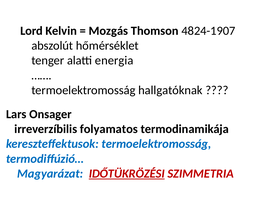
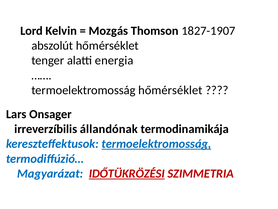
4824-1907: 4824-1907 -> 1827-1907 (208, 31)
termoelektromosság hallgatóknak: hallgatóknak -> hőmérséklet (170, 90)
folyamatos: folyamatos -> állandónak (109, 129)
termoelektromosság underline: none -> present (156, 144)
